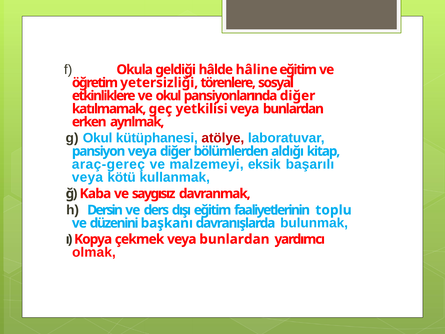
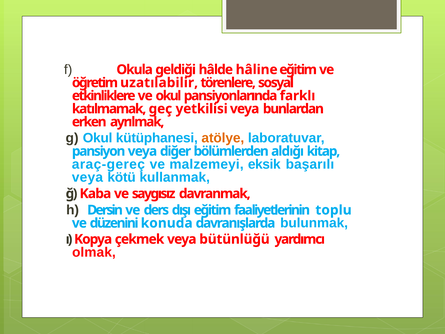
yetersizliği: yetersizliği -> uzatılabilir (159, 83)
pansiyonlarında diğer: diğer -> farklı (298, 96)
atölye colour: red -> orange (223, 138)
başkanı: başkanı -> konuda (167, 223)
çekmek veya bunlardan: bunlardan -> bütünlüğü (234, 239)
